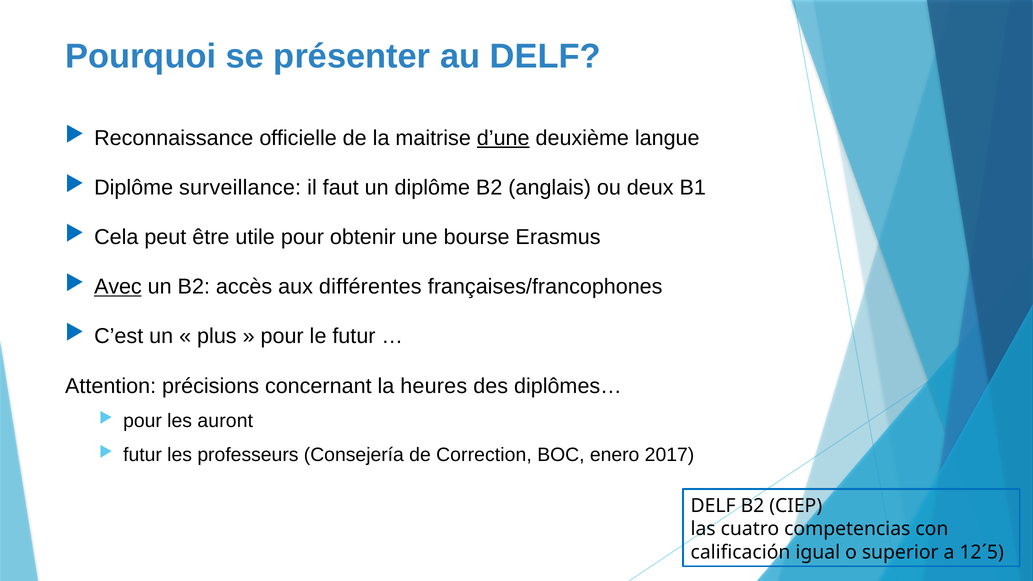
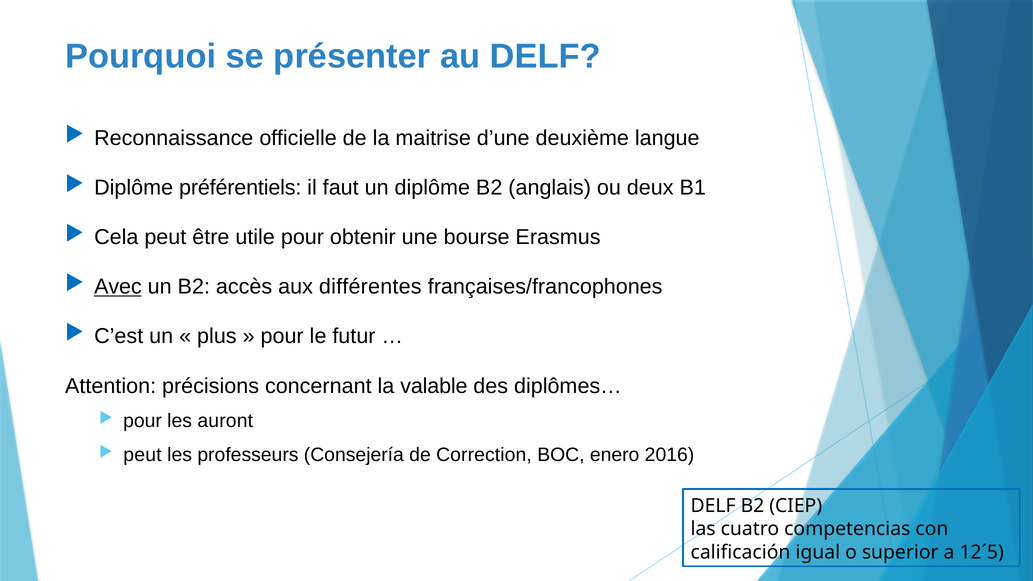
d’une underline: present -> none (503, 138)
surveillance: surveillance -> préférentiels (240, 188)
heures: heures -> valable (434, 386)
futur: futur -> peut (142, 455)
2017: 2017 -> 2016 (670, 455)
